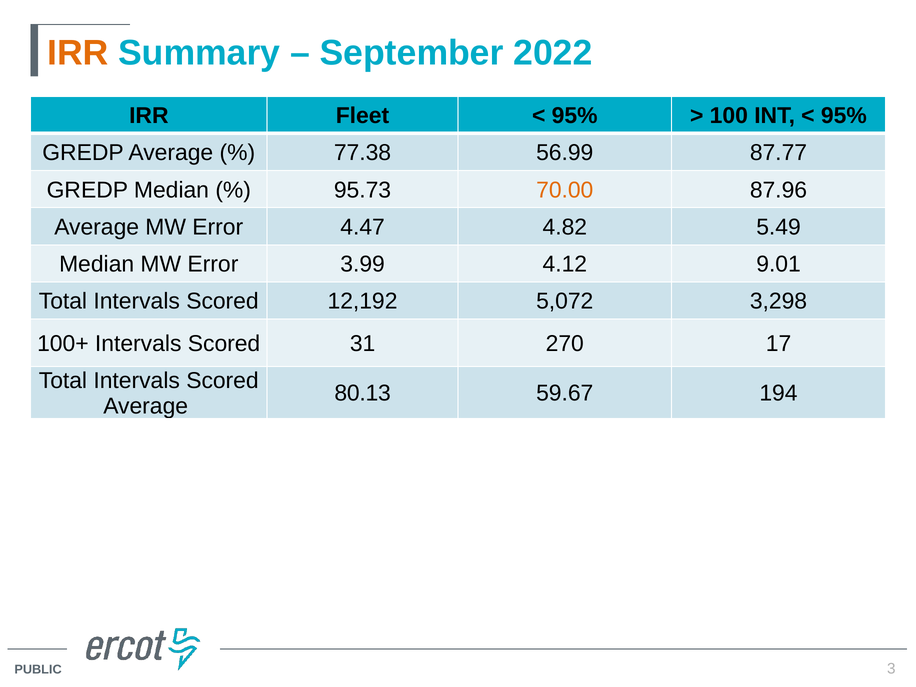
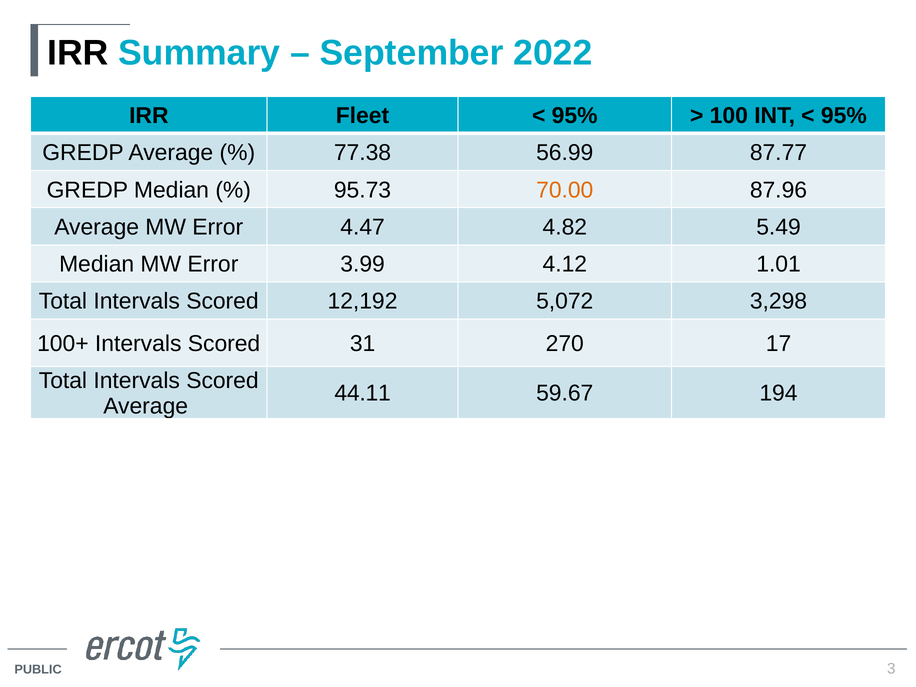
IRR colour: orange -> black (78, 53)
9.01: 9.01 -> 1.01 (779, 264)
80.13: 80.13 -> 44.11 (363, 393)
